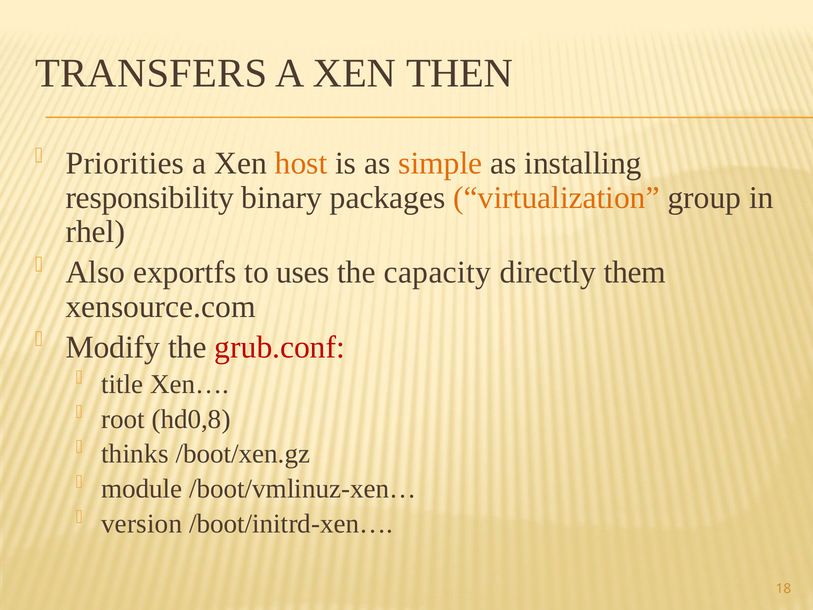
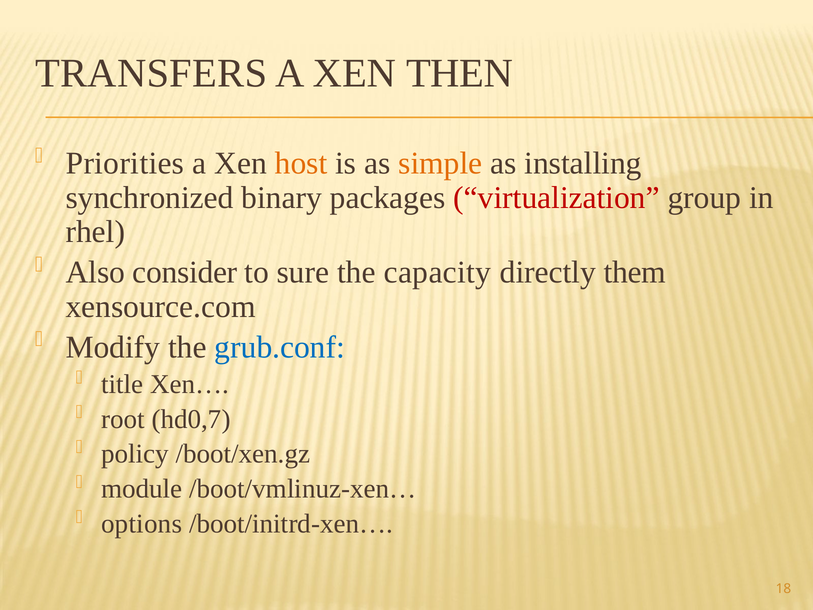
responsibility: responsibility -> synchronized (150, 198)
virtualization colour: orange -> red (557, 198)
exportfs: exportfs -> consider (185, 272)
uses: uses -> sure (303, 272)
grub.conf colour: red -> blue (280, 347)
hd0,8: hd0,8 -> hd0,7 (191, 419)
thinks: thinks -> policy (135, 454)
version: version -> options (142, 524)
